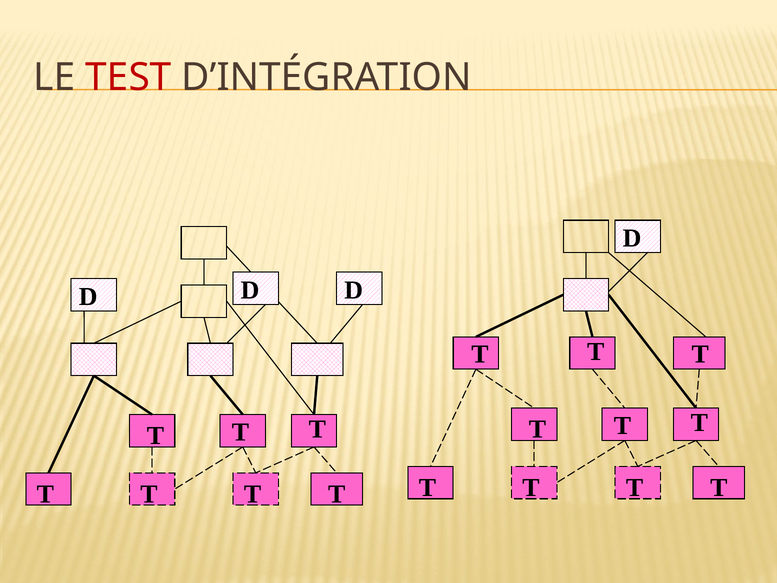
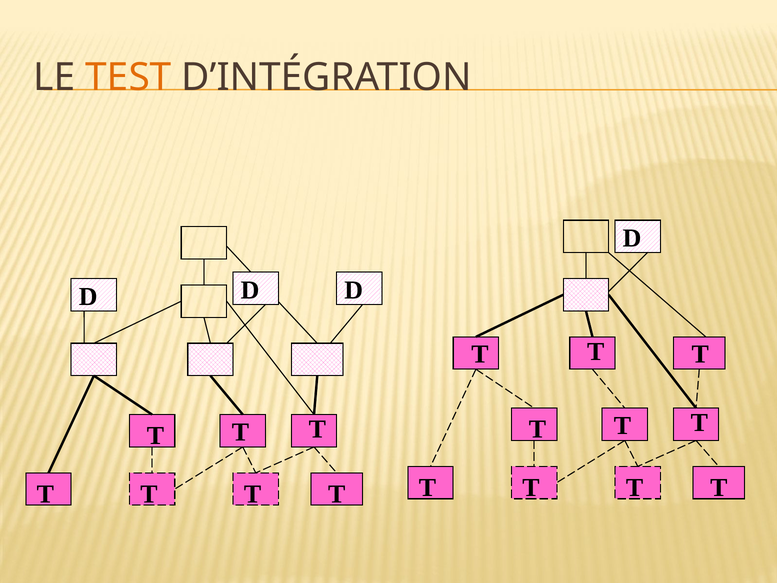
TEST colour: red -> orange (128, 77)
